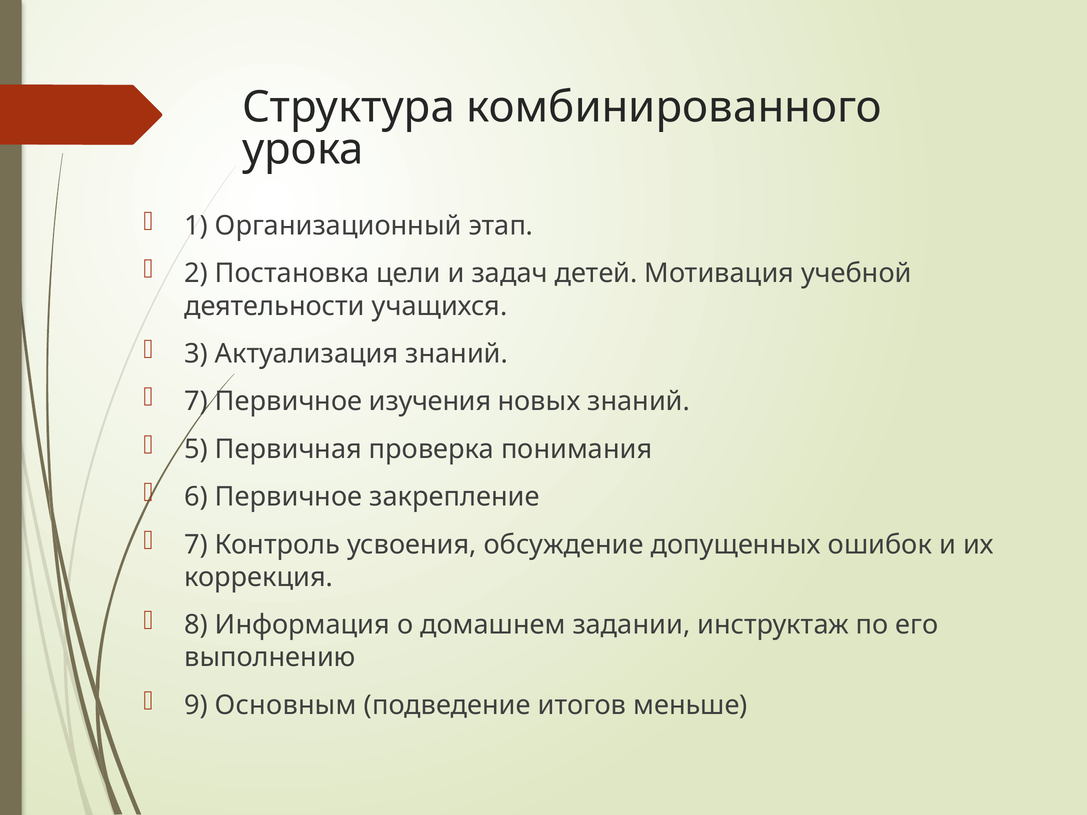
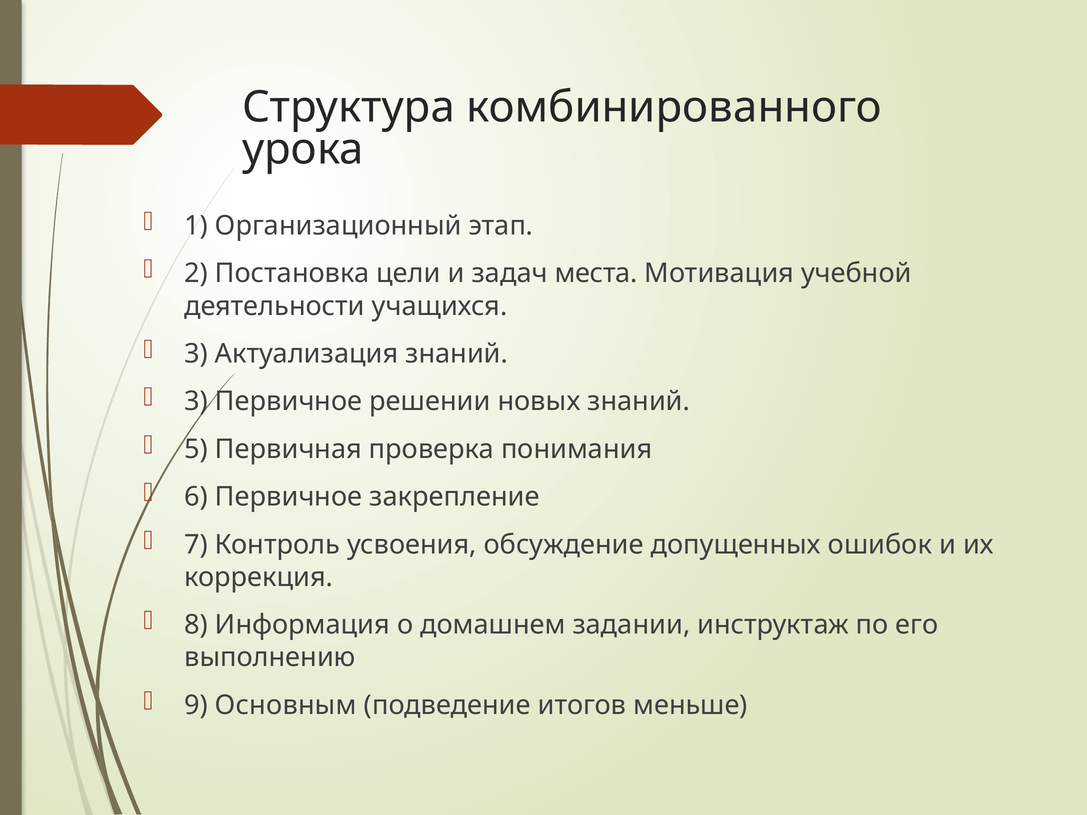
детей: детей -> места (596, 274)
7: 7 -> 3 (196, 402)
изучения: изучения -> решении (430, 402)
